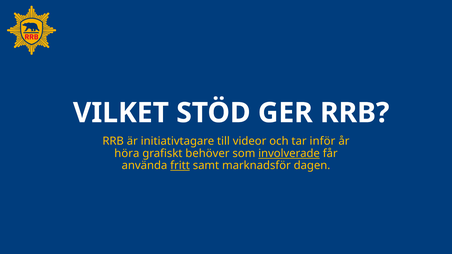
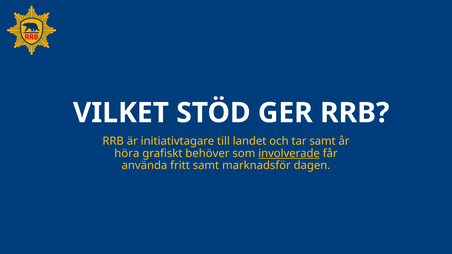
videor: videor -> landet (250, 141)
tar inför: inför -> samt (323, 141)
fritt underline: present -> none (180, 166)
